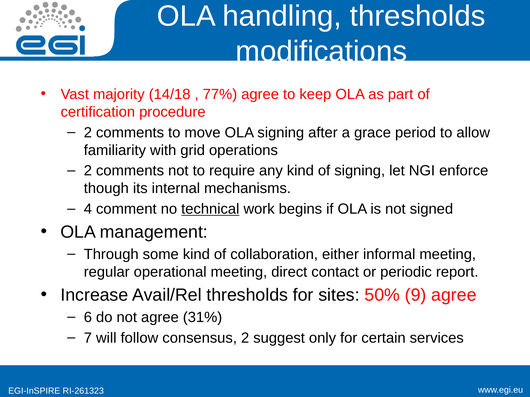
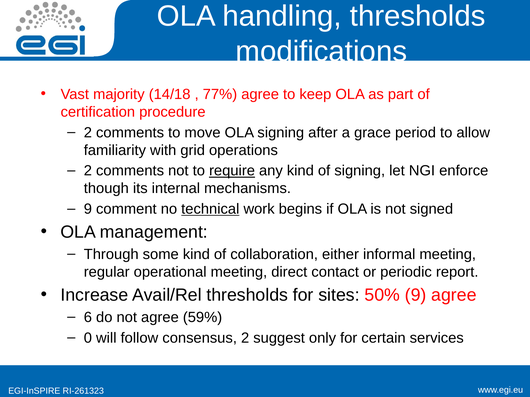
require underline: none -> present (232, 171)
4: 4 -> 9 (88, 209)
31%: 31% -> 59% (203, 318)
7: 7 -> 0 (88, 338)
